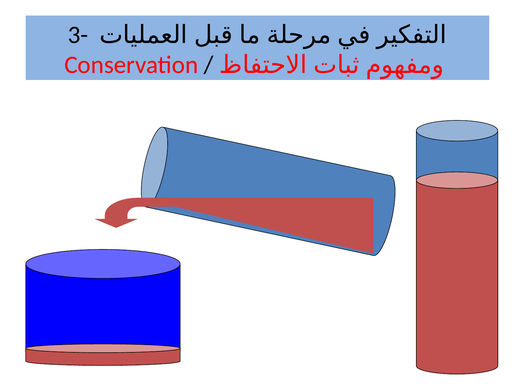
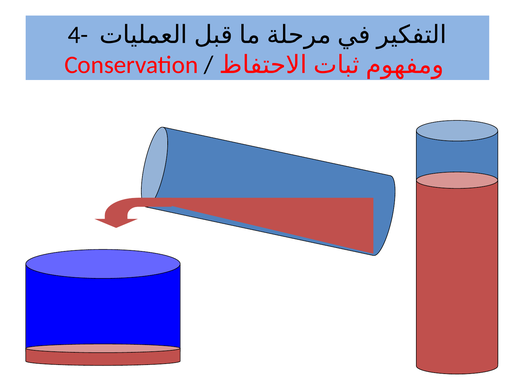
3-: 3- -> 4- (78, 35)
